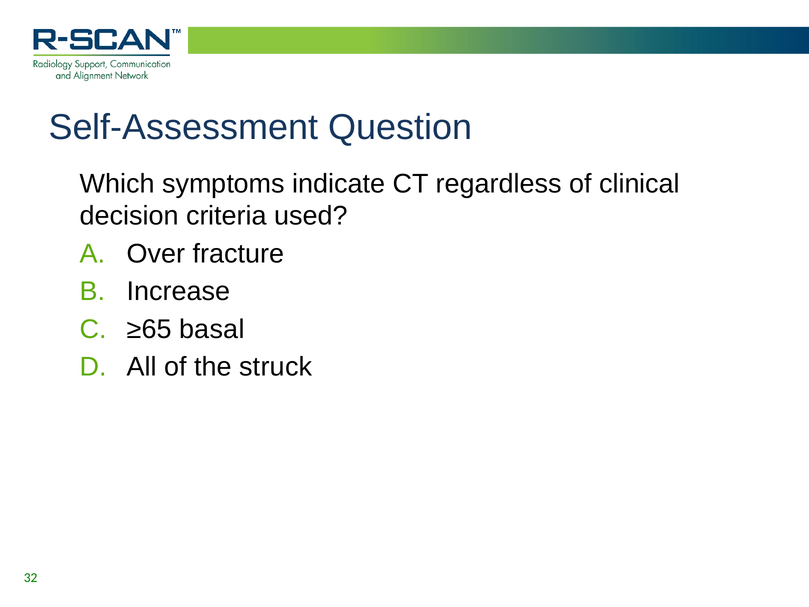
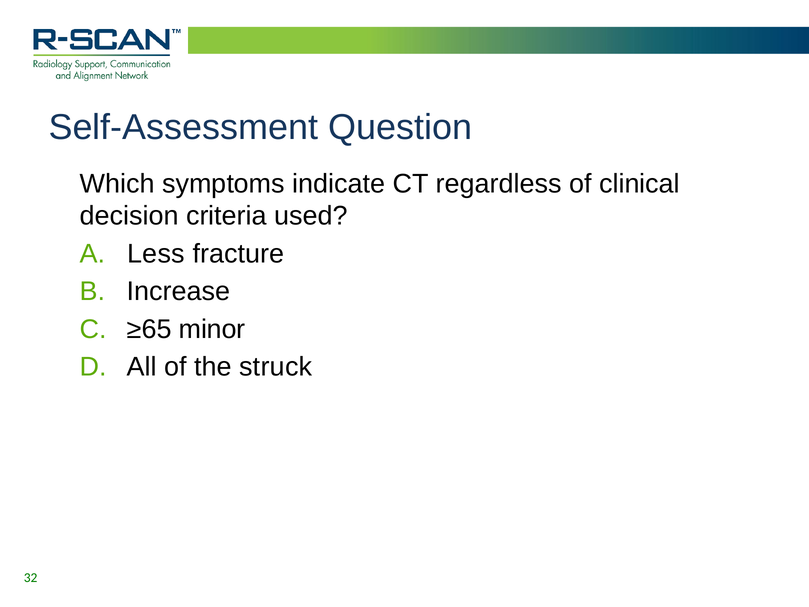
Over: Over -> Less (156, 254)
basal: basal -> minor (212, 329)
